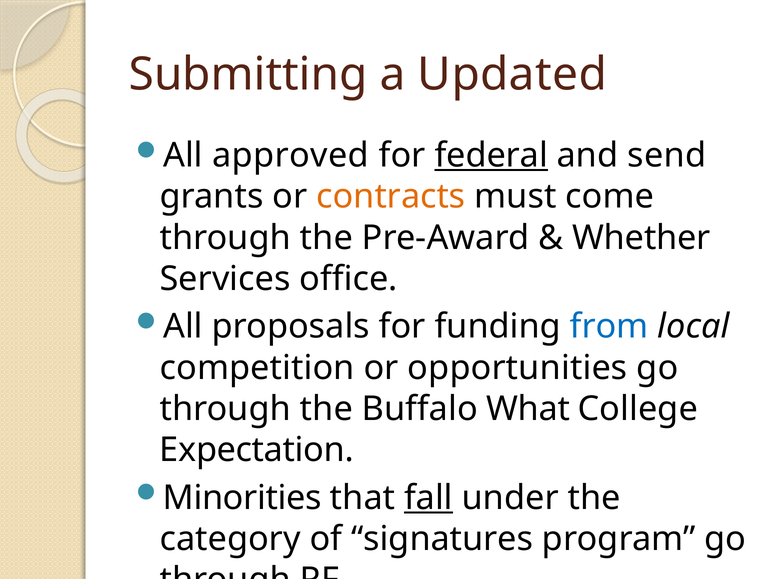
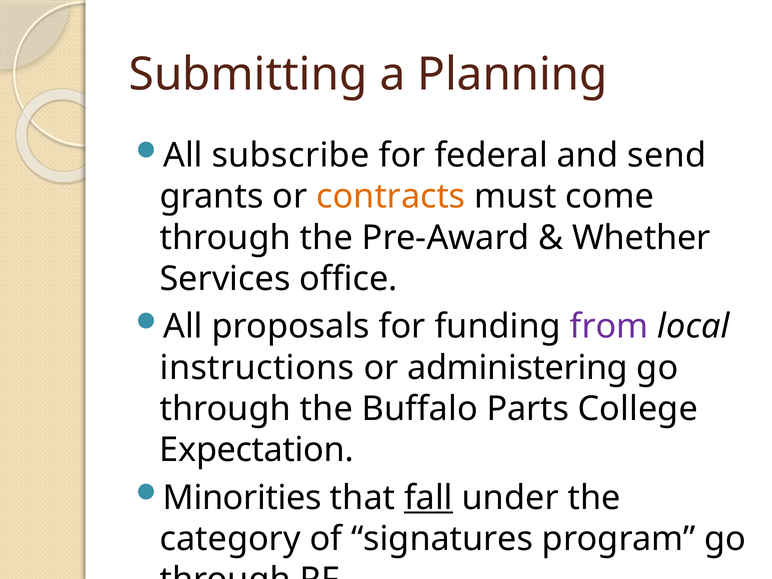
Updated: Updated -> Planning (512, 75)
approved: approved -> subscribe (291, 155)
federal underline: present -> none (491, 155)
from colour: blue -> purple (609, 327)
competition: competition -> instructions (257, 368)
opportunities: opportunities -> administering (518, 368)
What: What -> Parts (528, 409)
